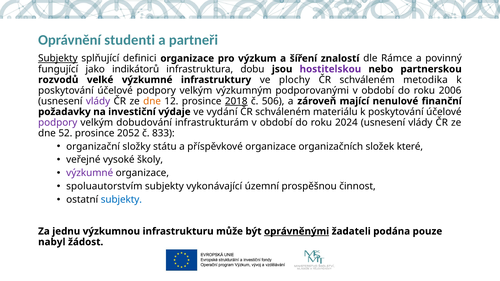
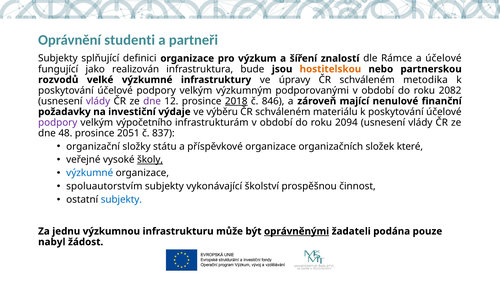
Subjekty underline: present -> none (58, 58)
a povinný: povinný -> účelové (443, 58)
indikátorů: indikátorů -> realizován (136, 69)
dobu: dobu -> bude (252, 69)
hostitelskou colour: purple -> orange (330, 69)
plochy: plochy -> úpravy (295, 80)
2006: 2006 -> 2082 (450, 91)
dne colour: orange -> purple (152, 101)
506: 506 -> 846 (273, 101)
vydání: vydání -> výběru (222, 112)
dobudování: dobudování -> výpočetního (144, 123)
2024: 2024 -> 2094 (346, 123)
52: 52 -> 48 (65, 133)
2052: 2052 -> 2051 (128, 133)
833: 833 -> 837 (163, 133)
školy underline: none -> present (150, 160)
výzkumné colour: purple -> blue (90, 173)
územní: územní -> školství (262, 186)
